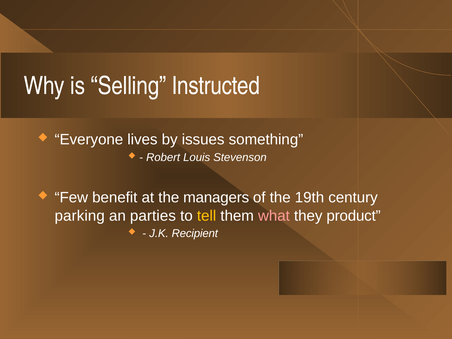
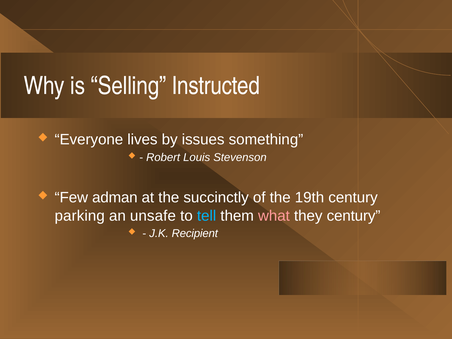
benefit: benefit -> adman (115, 198)
managers: managers -> succinctly (216, 198)
parties: parties -> unsafe (153, 216)
tell colour: yellow -> light blue (207, 216)
they product: product -> century (354, 216)
